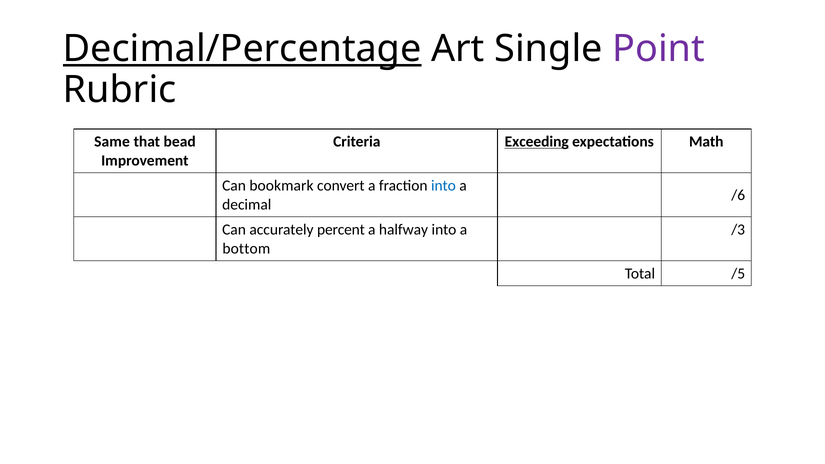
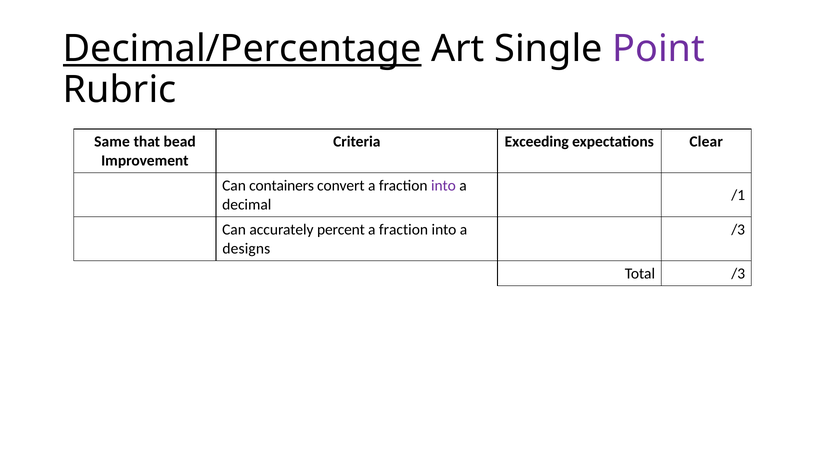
Exceeding underline: present -> none (537, 142)
Math: Math -> Clear (706, 142)
bookmark: bookmark -> containers (282, 186)
into colour: blue -> purple (443, 186)
/6: /6 -> /1 (738, 195)
halfway: halfway -> fraction (403, 230)
bottom: bottom -> designs (246, 248)
Total /5: /5 -> /3 (738, 274)
